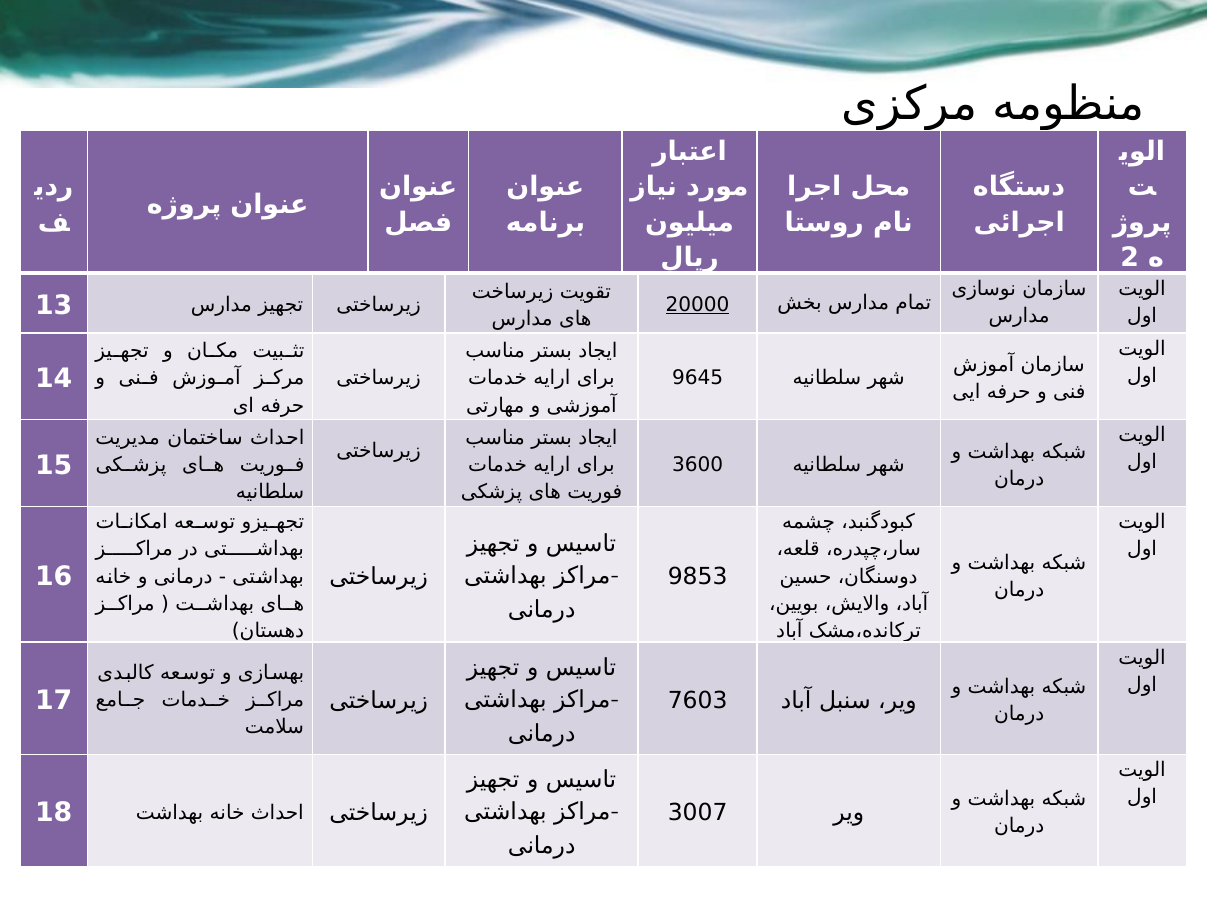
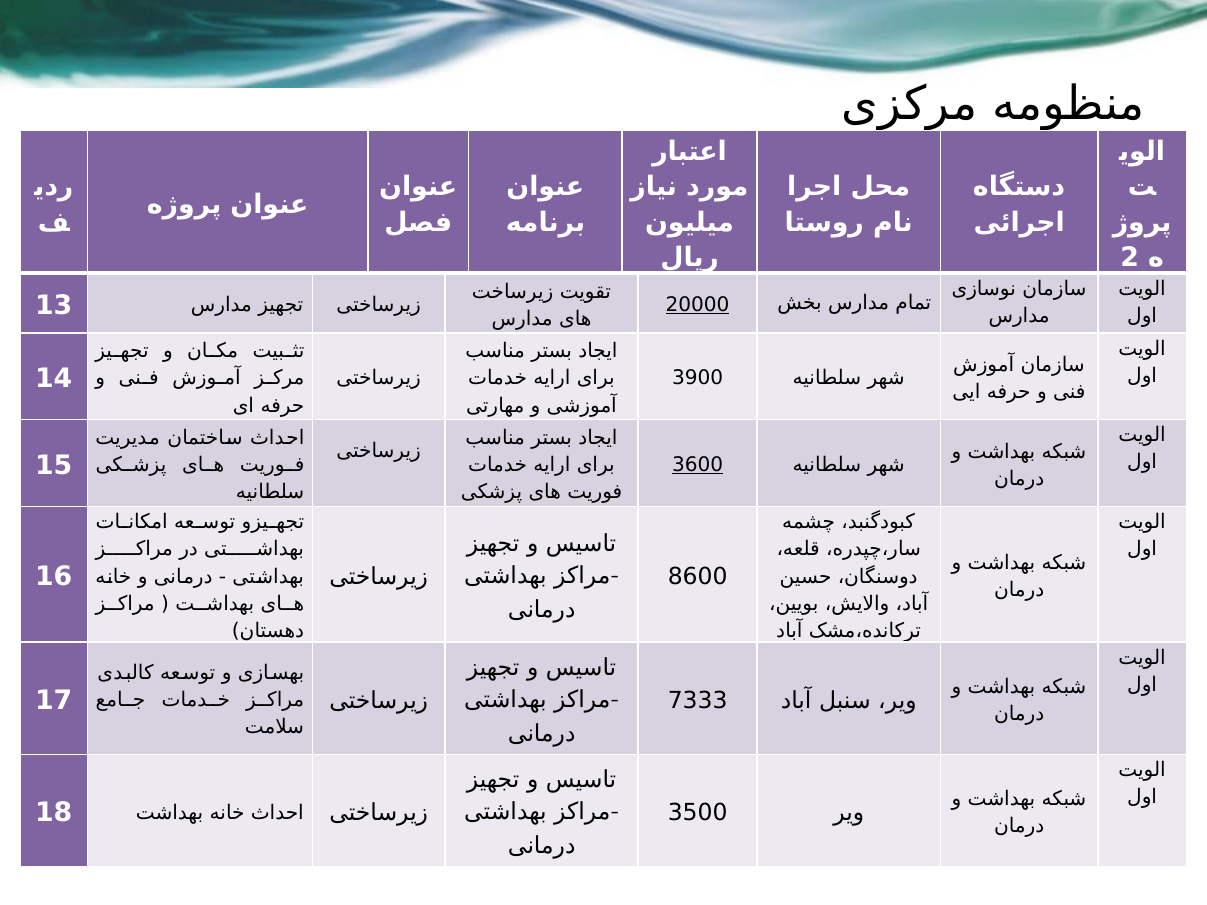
9645: 9645 -> 3900 (698, 378)
3600 underline: none -> present (698, 465)
9853: 9853 -> 8600 (698, 577)
7603: 7603 -> 7333 (698, 701)
3007: 3007 -> 3500 (698, 813)
